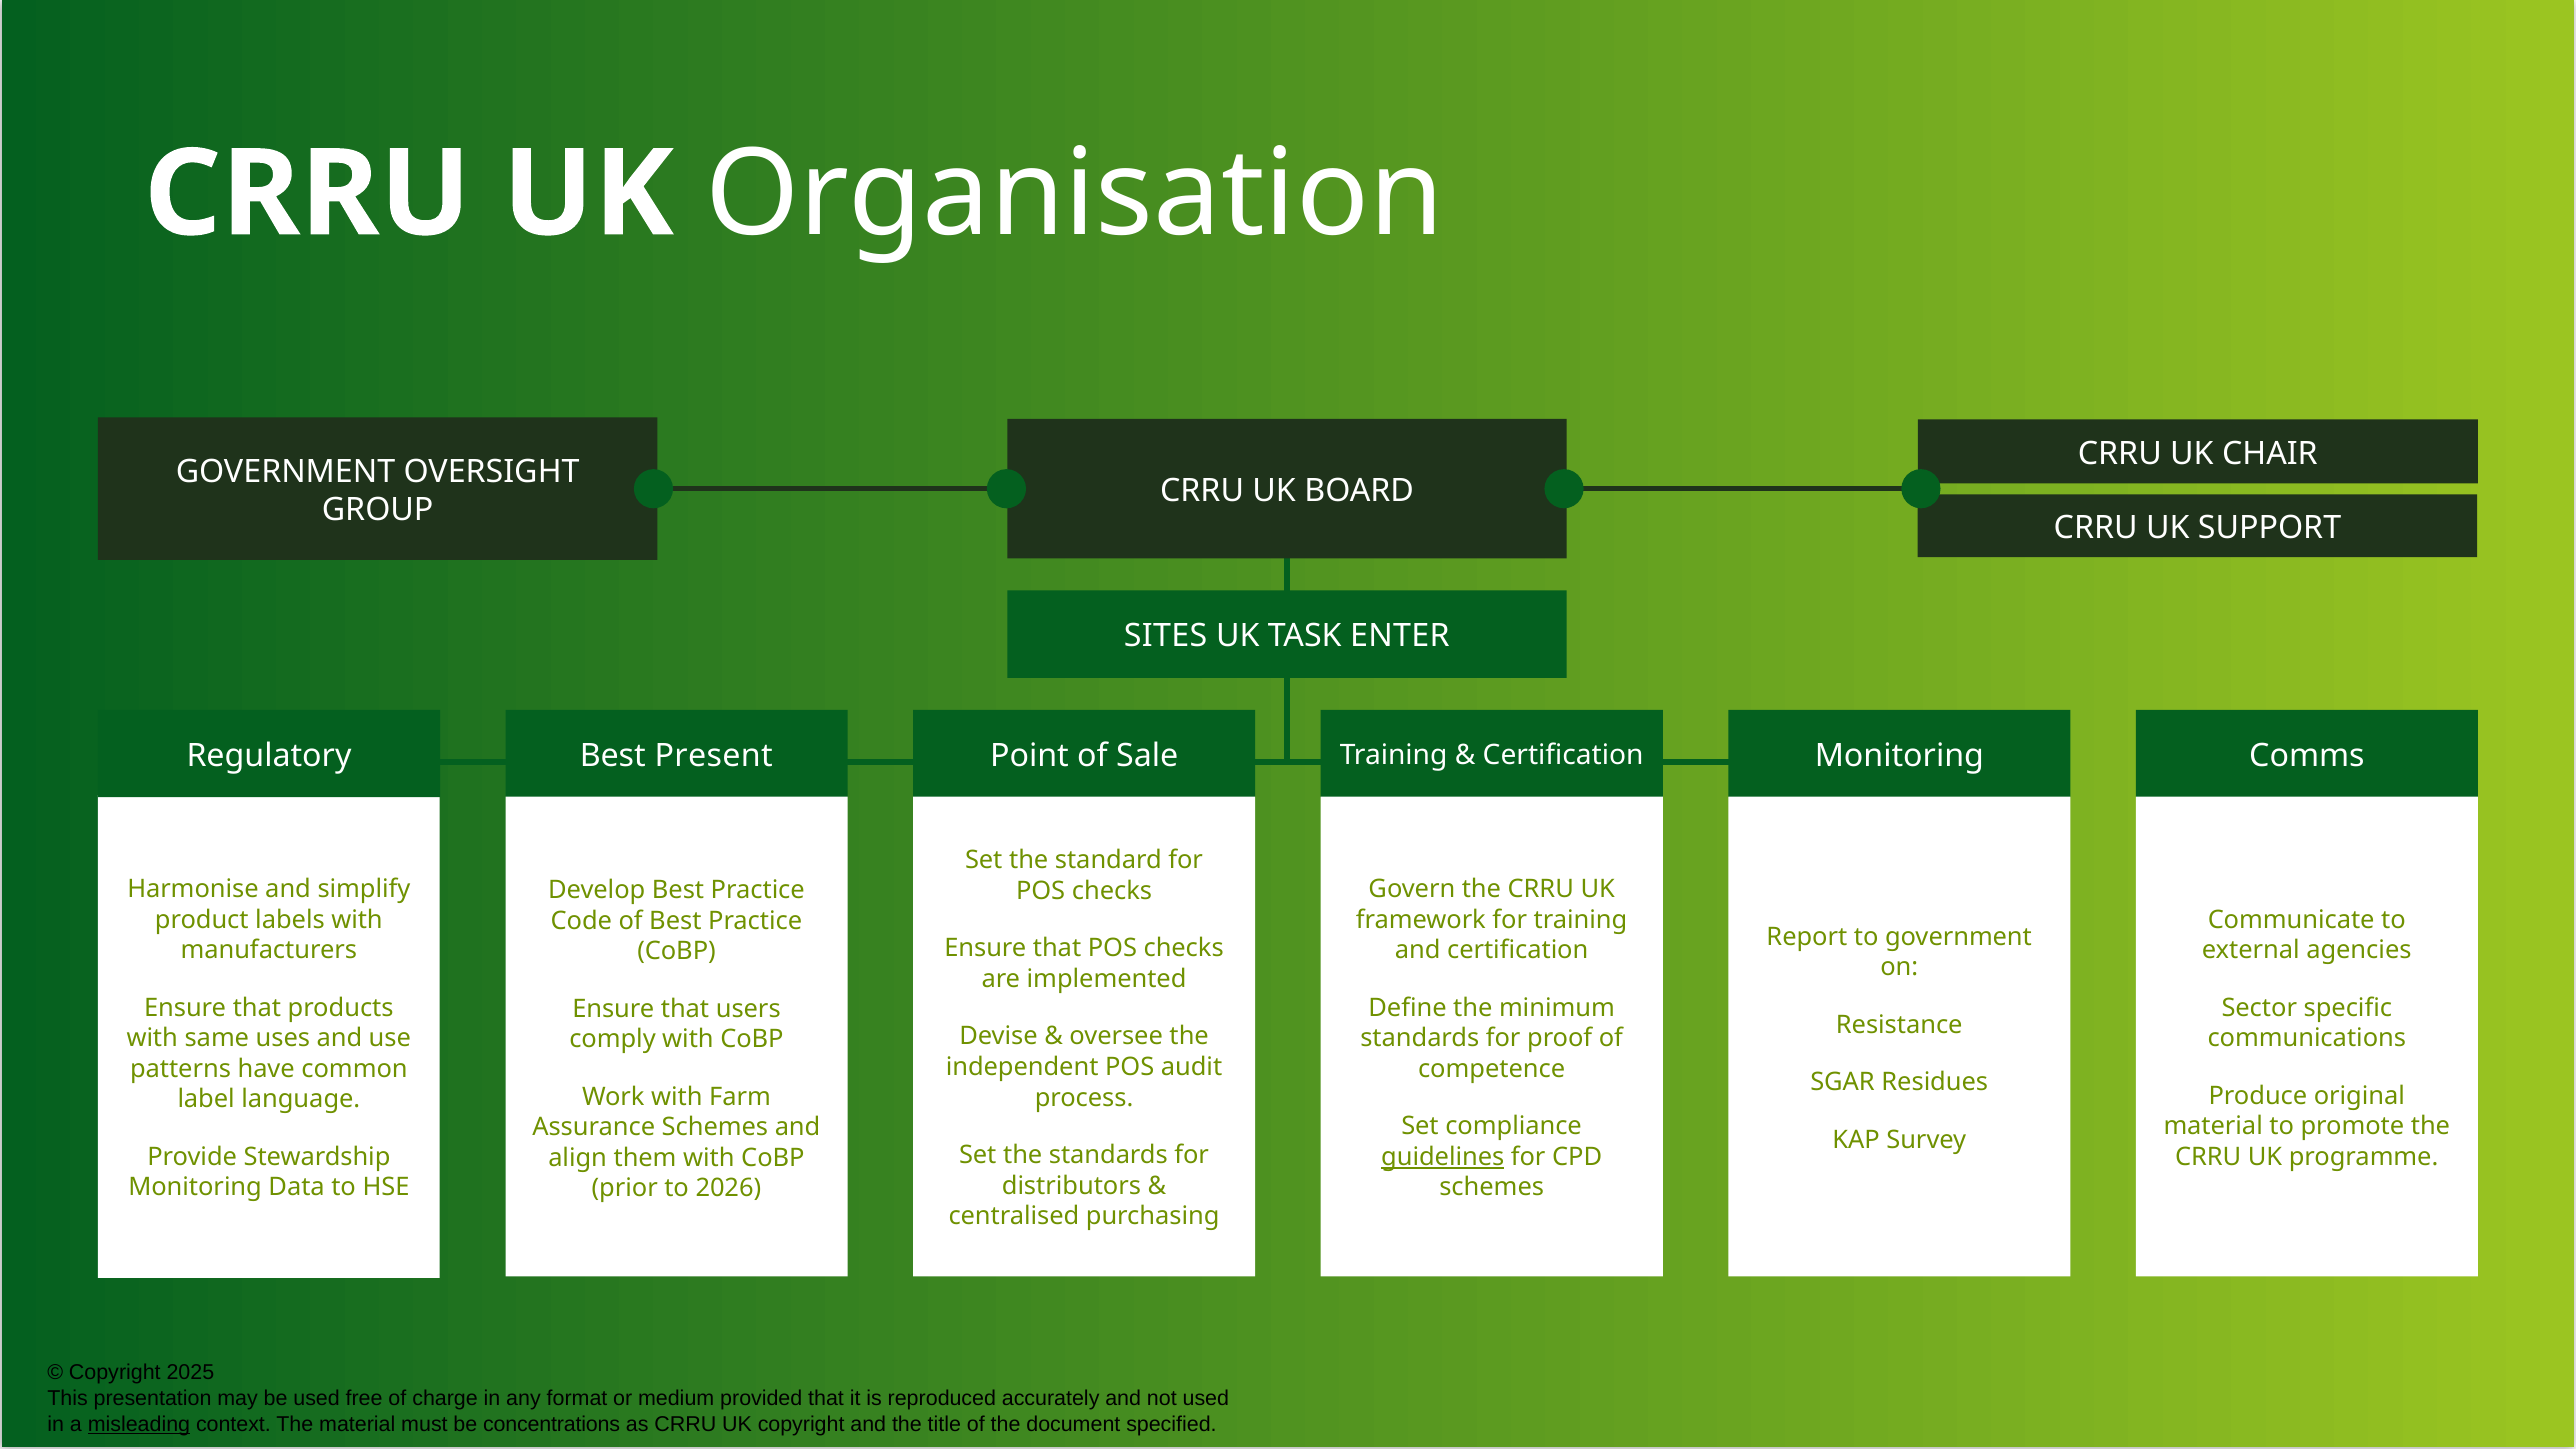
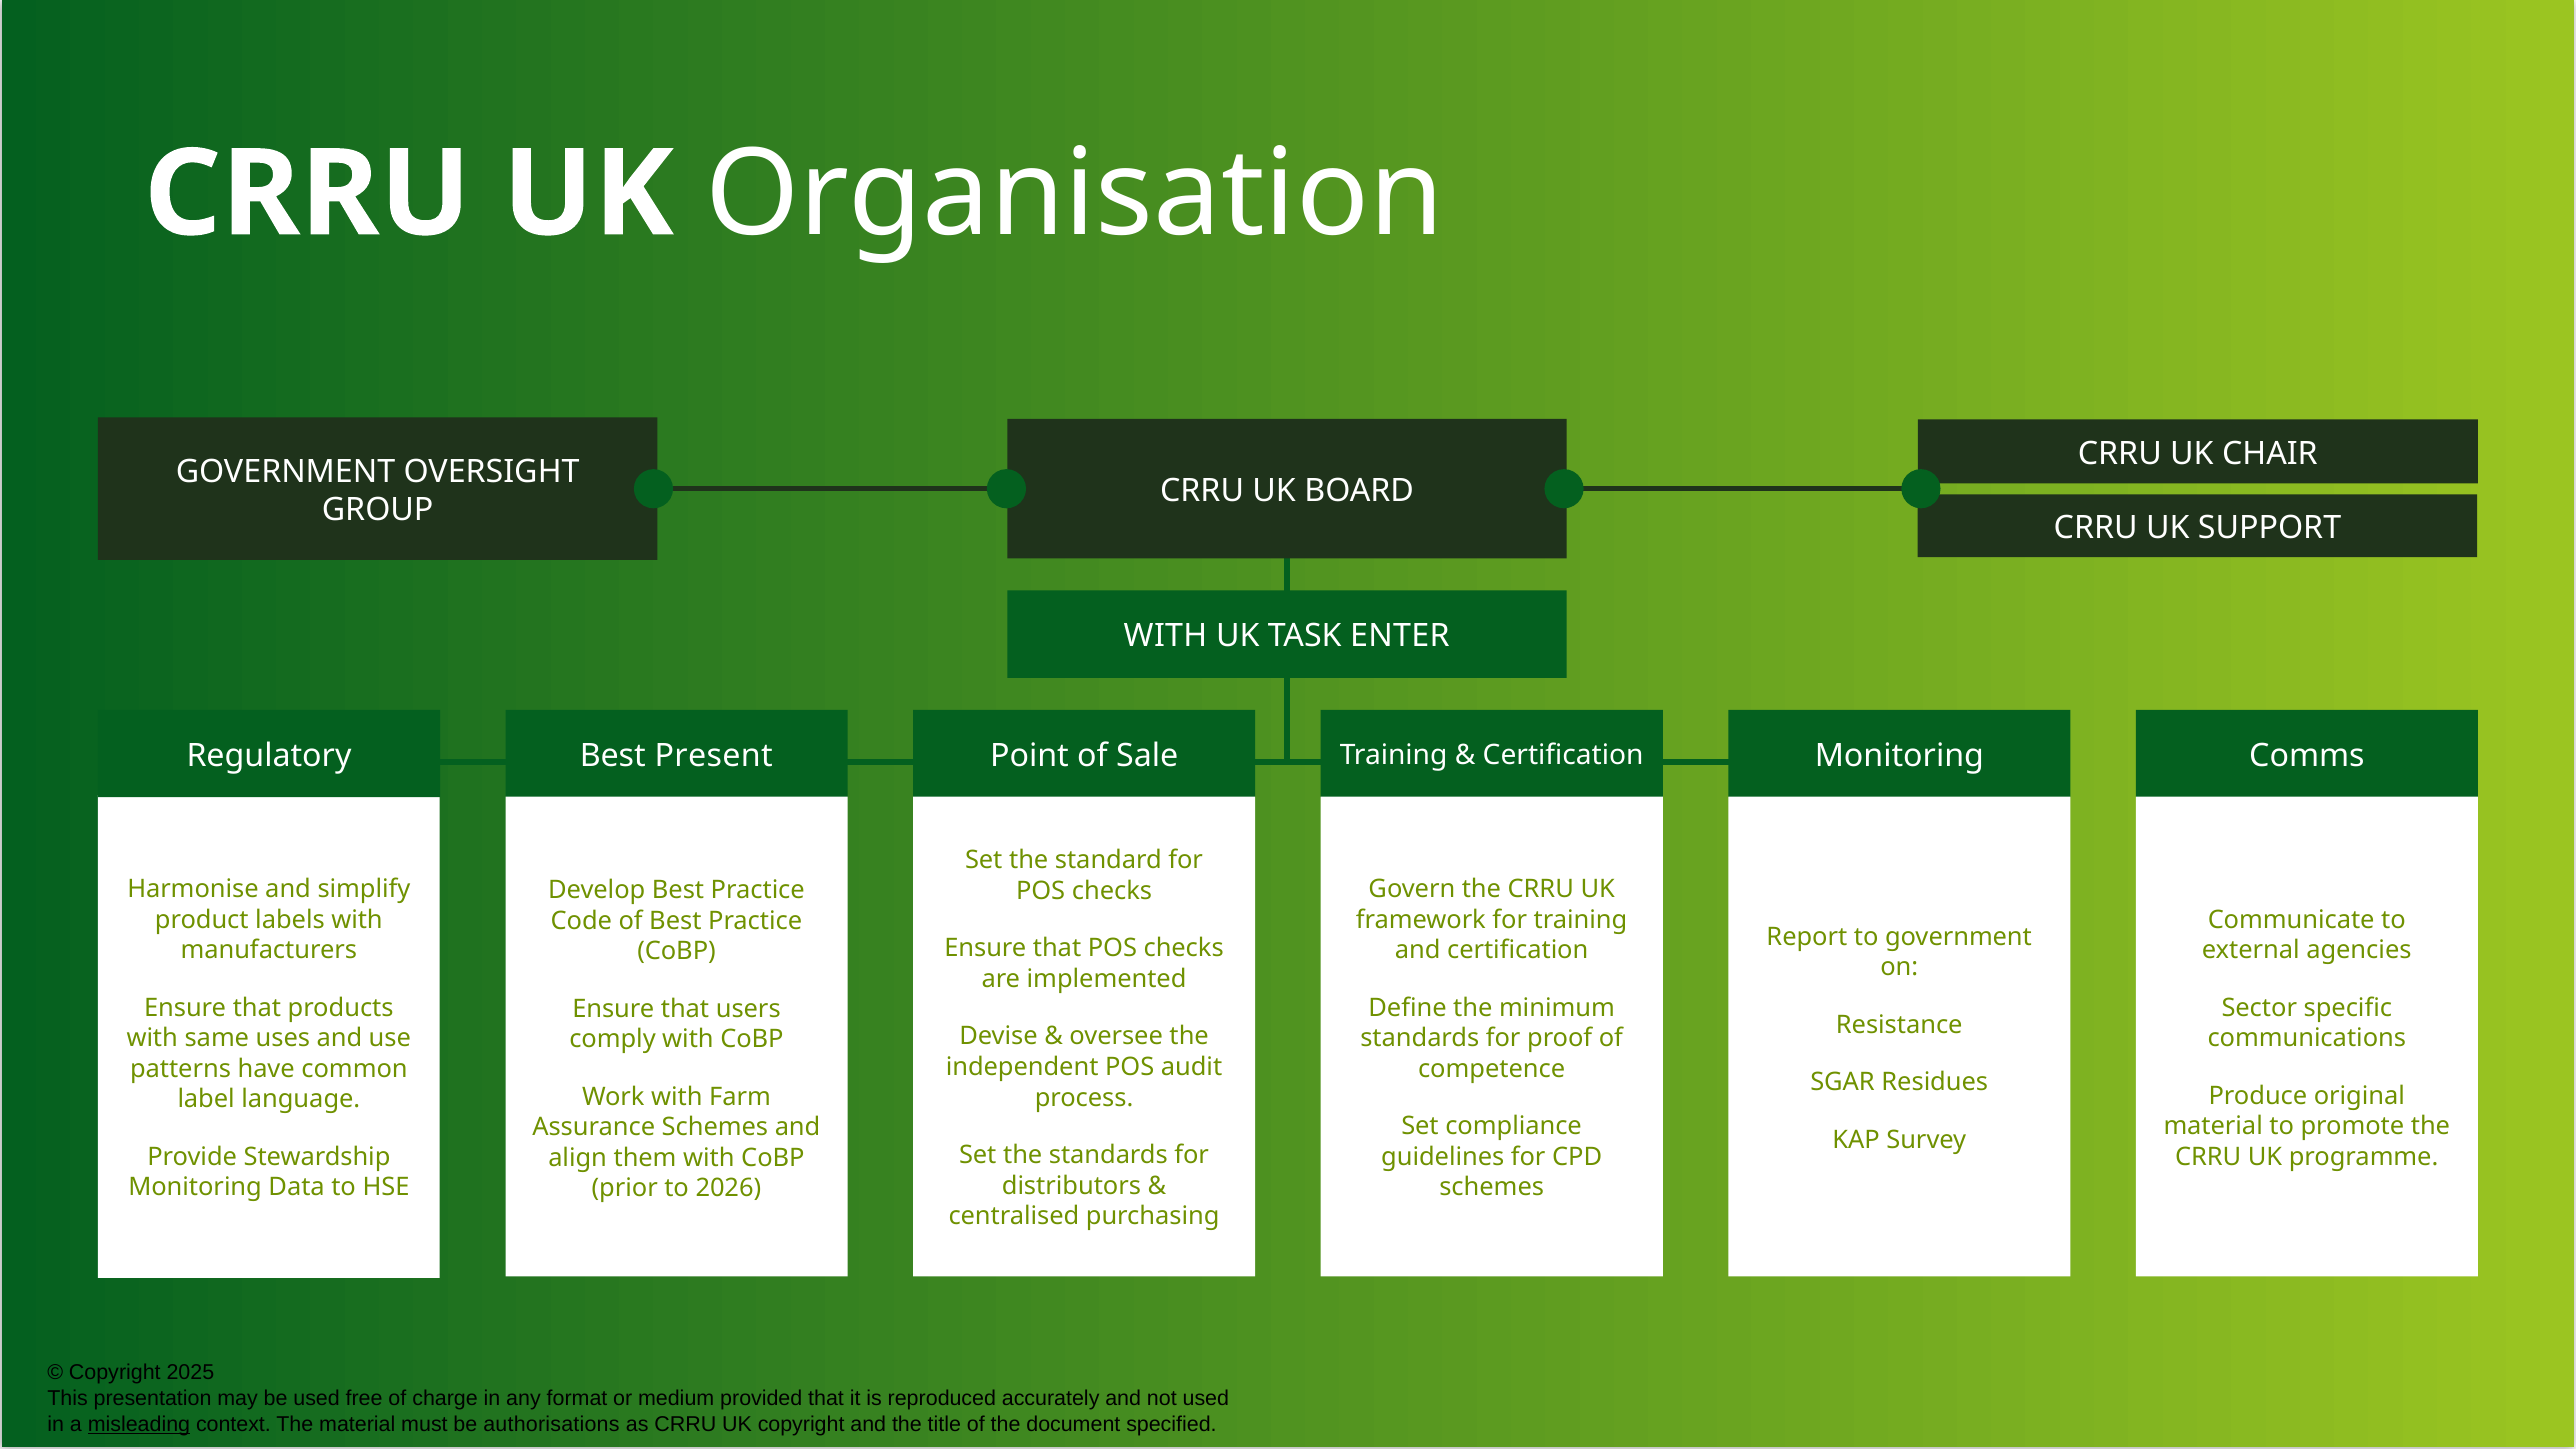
SITES: SITES -> WITH (1166, 636)
guidelines underline: present -> none (1443, 1157)
concentrations: concentrations -> authorisations (551, 1424)
